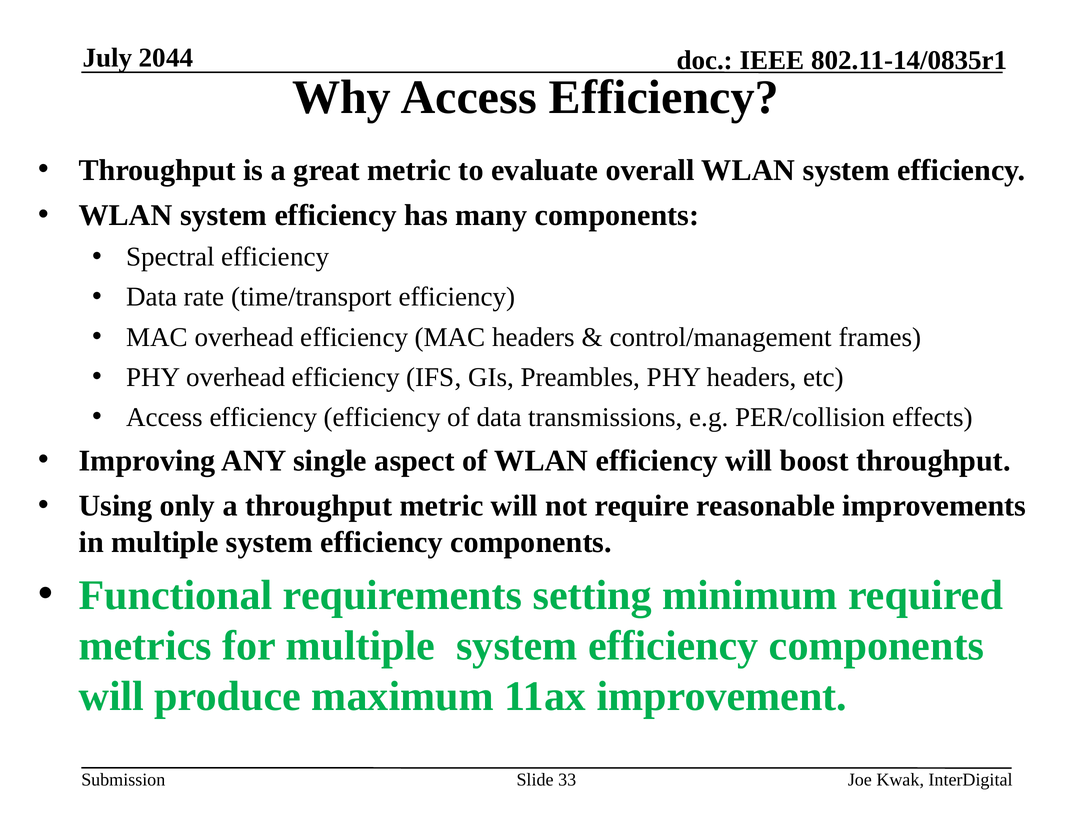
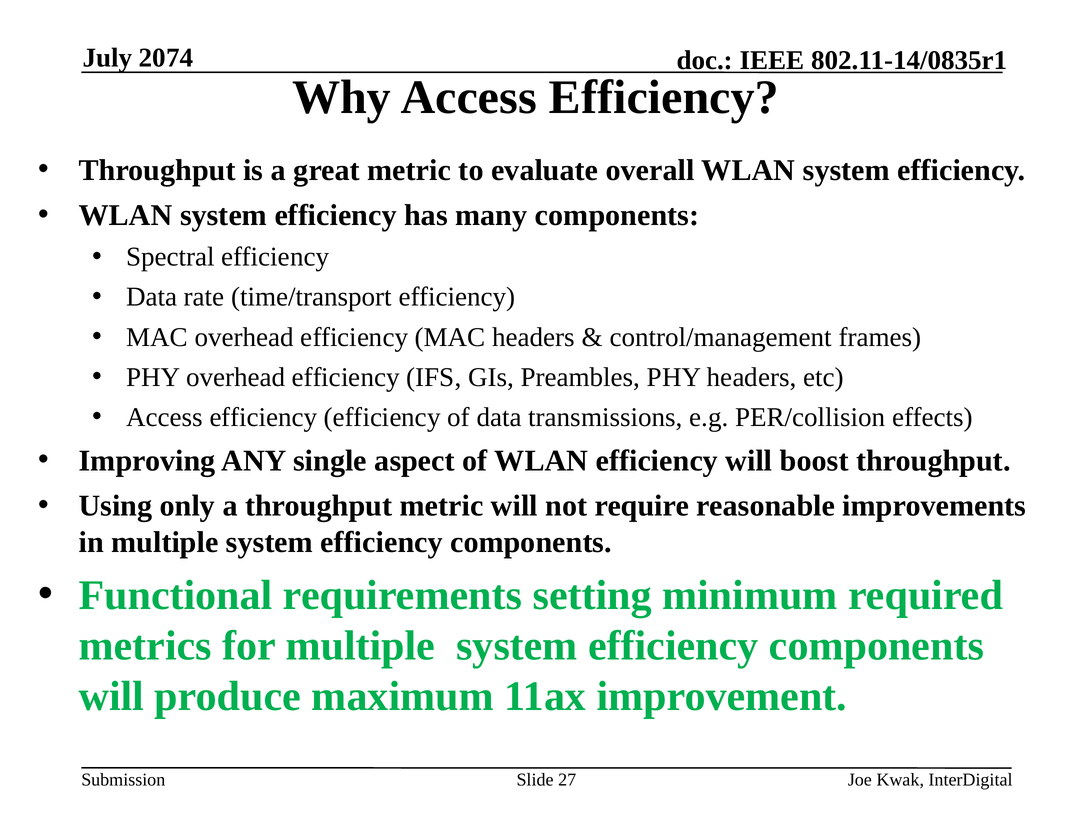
2044: 2044 -> 2074 (166, 58)
33: 33 -> 27 (567, 780)
